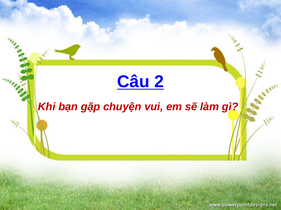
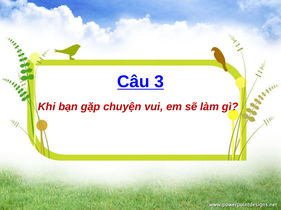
2: 2 -> 3 (159, 82)
